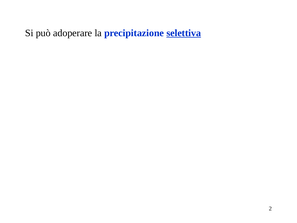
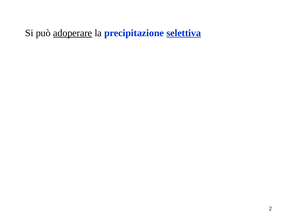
adoperare underline: none -> present (73, 33)
